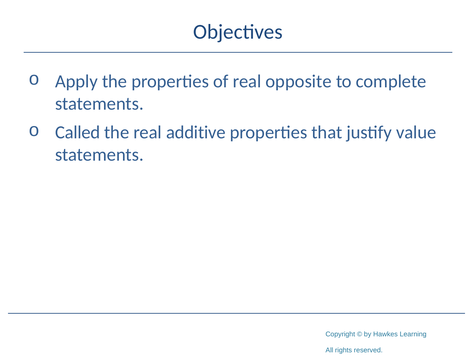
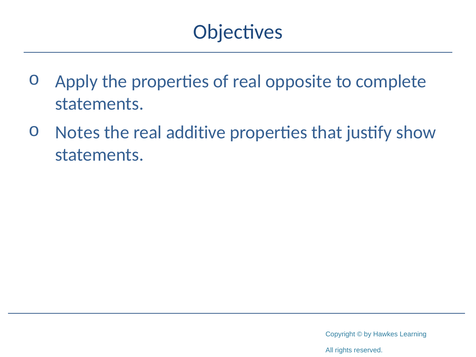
Called: Called -> Notes (78, 132)
value: value -> show (416, 132)
